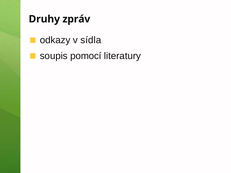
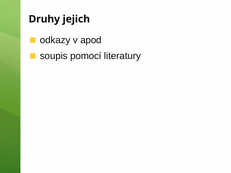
zpráv: zpráv -> jejich (76, 19)
sídla: sídla -> apod (91, 40)
